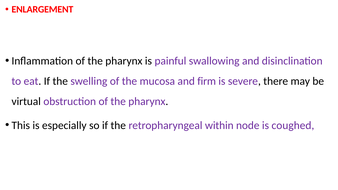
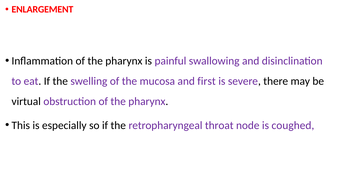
firm: firm -> first (207, 81)
within: within -> throat (219, 125)
